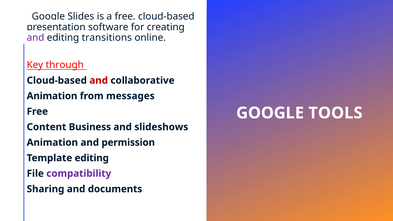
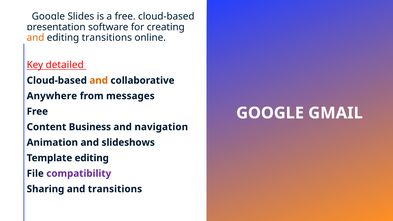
and colour: purple -> orange (35, 38)
through: through -> detailed (65, 65)
and colour: red -> orange (99, 80)
Animation: Animation -> Anywhere (52, 96)
TOOLS: TOOLS -> GMAIL (336, 113)
slideshows: slideshows -> navigation (161, 127)
permission: permission -> slideshows (128, 143)
and documents: documents -> transitions (115, 189)
